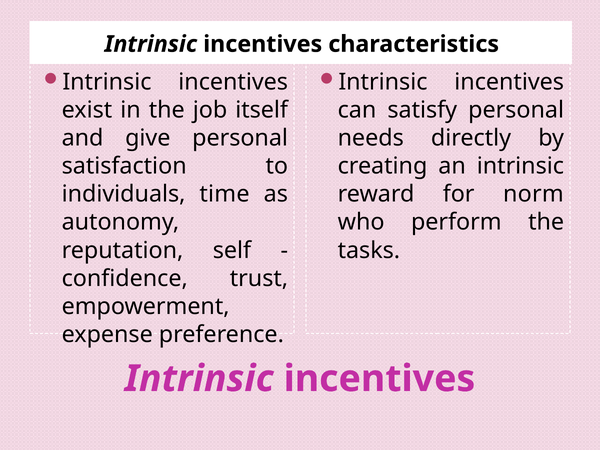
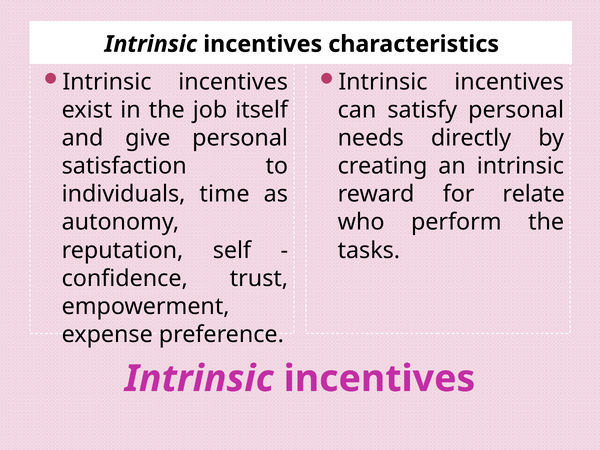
norm: norm -> relate (534, 194)
